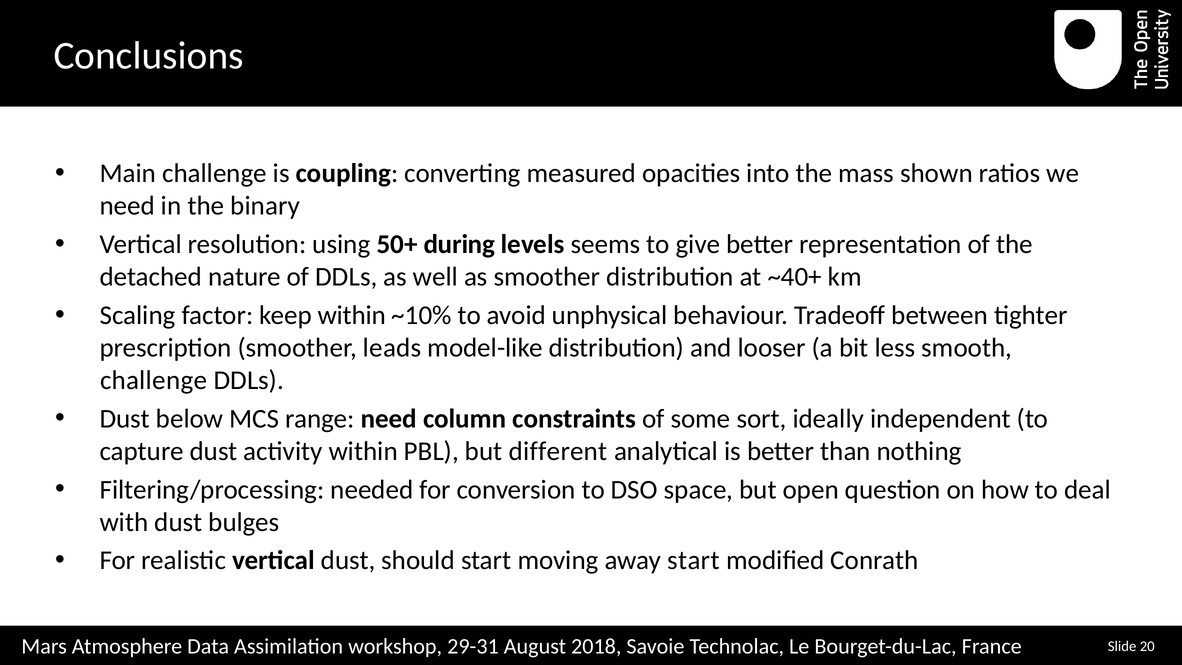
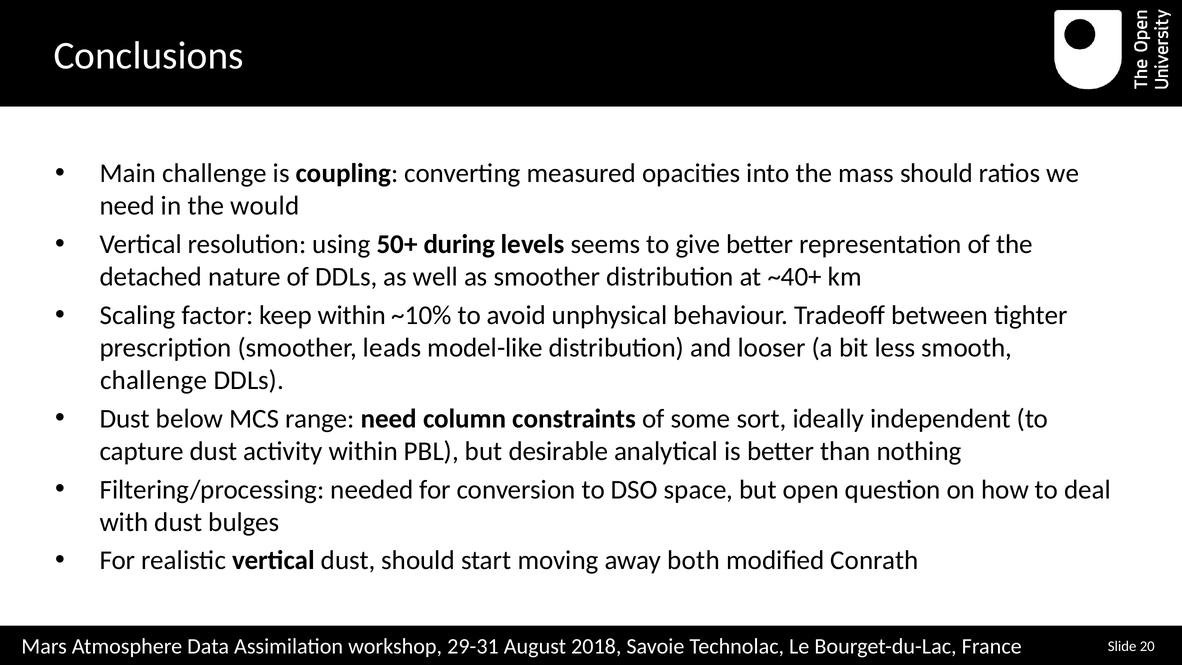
mass shown: shown -> should (937, 173)
binary: binary -> would (265, 206)
different: different -> desirable (558, 451)
away start: start -> both (694, 560)
